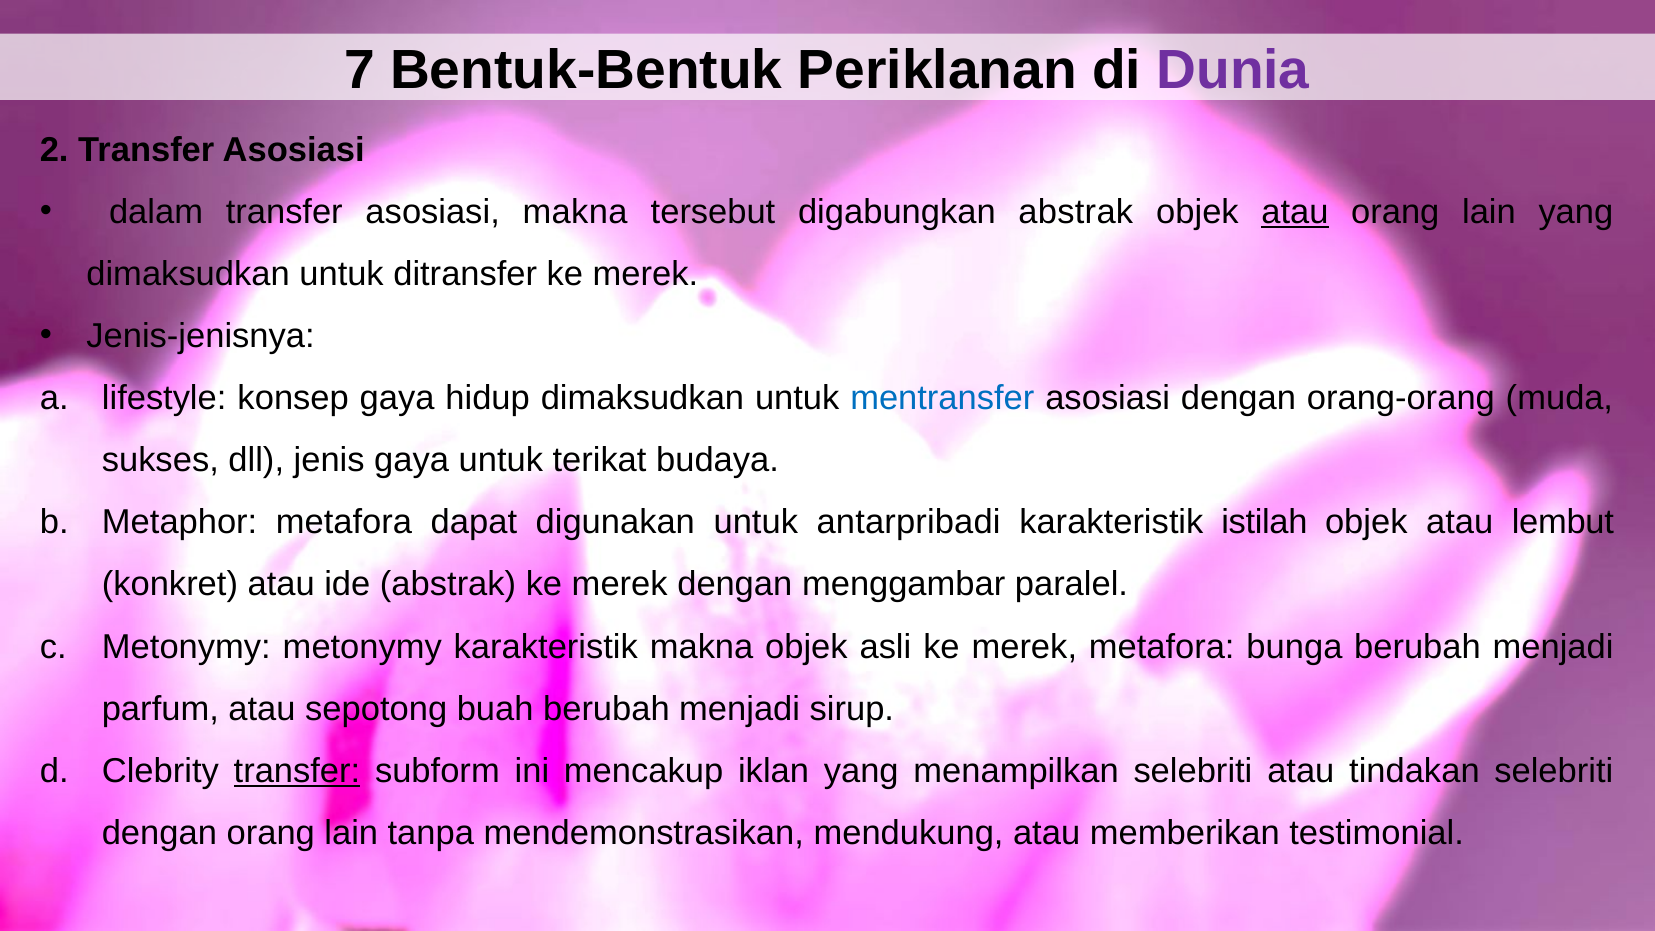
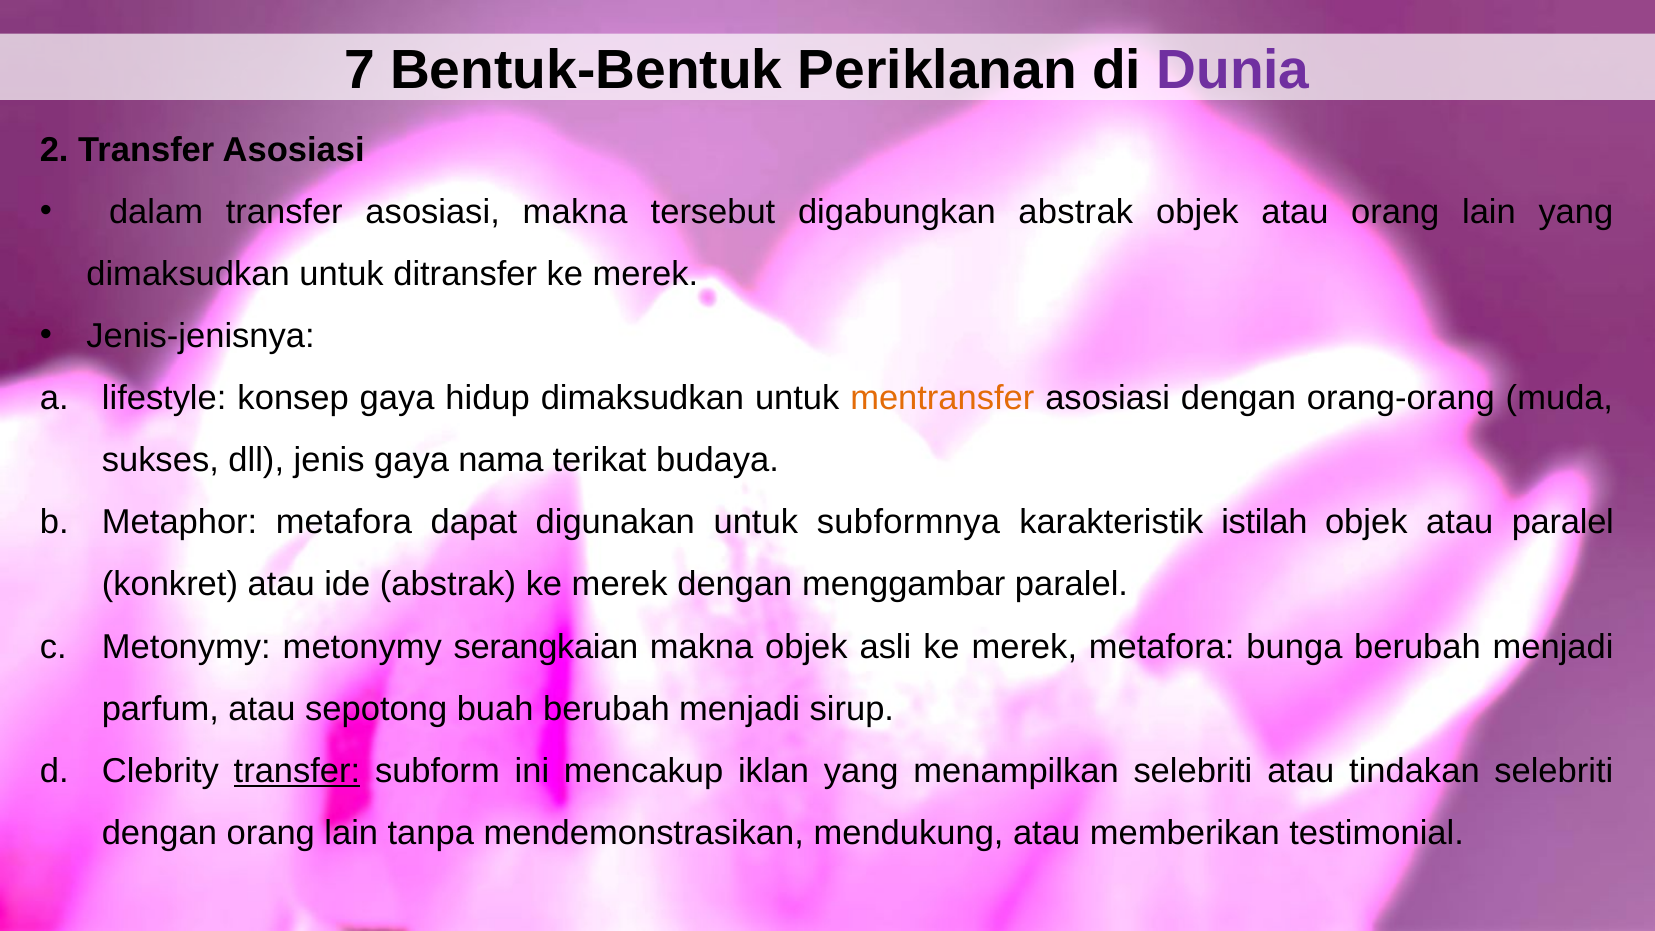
atau underline: present -> none (1295, 212)
mentransfer colour: blue -> orange (942, 398)
gaya untuk: untuk -> nama (501, 460)
antarpribadi: antarpribadi -> subformnya (909, 522)
atau lembut: lembut -> paralel (1563, 522)
metonymy karakteristik: karakteristik -> serangkaian (546, 647)
